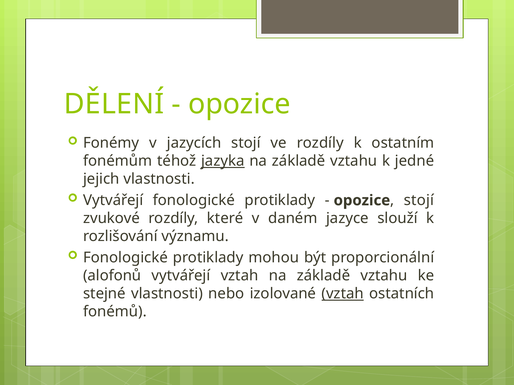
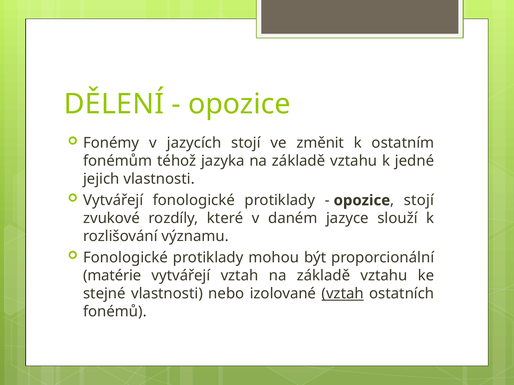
ve rozdíly: rozdíly -> změnit (320, 143)
jazyka underline: present -> none (223, 161)
alofonů: alofonů -> matérie (112, 276)
